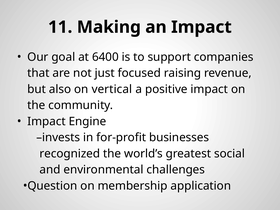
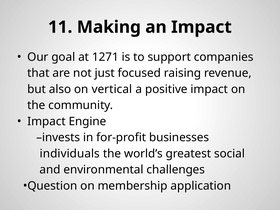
6400: 6400 -> 1271 (105, 57)
recognized: recognized -> individuals (70, 154)
